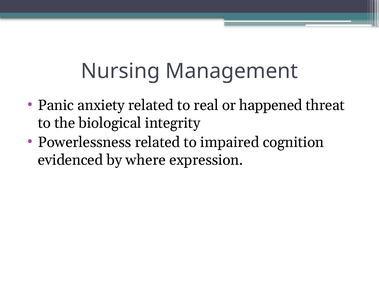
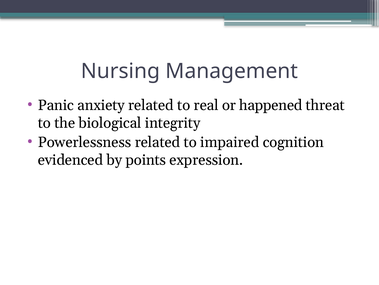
where: where -> points (146, 160)
